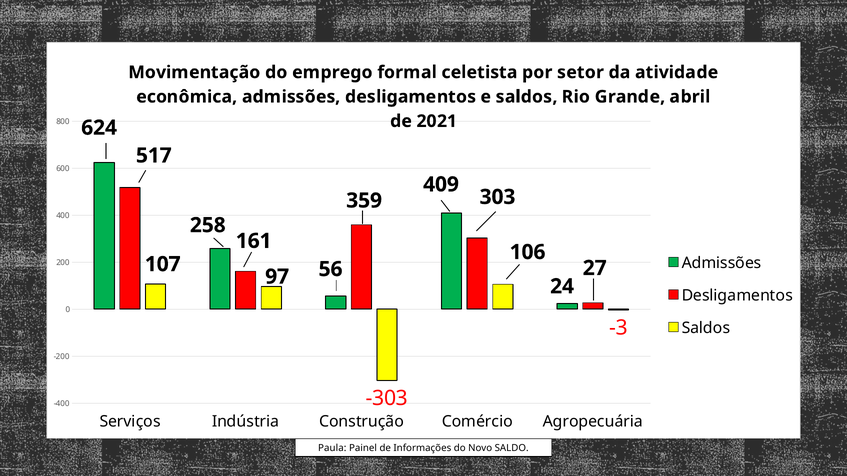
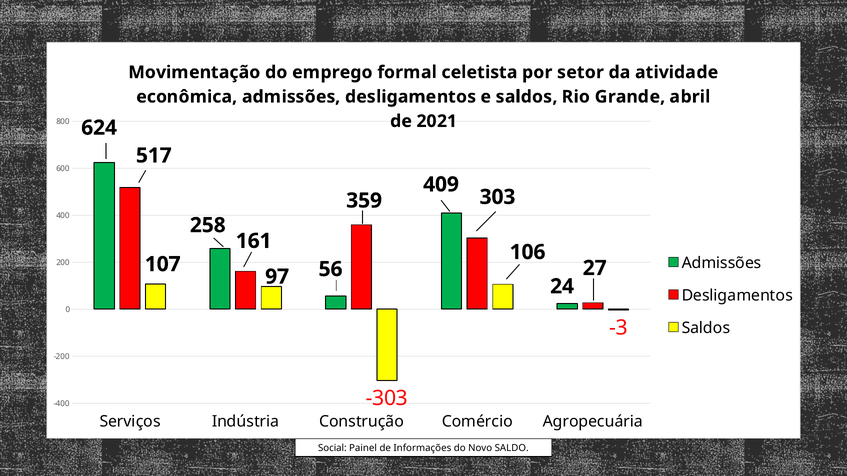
Paula: Paula -> Social (332, 449)
